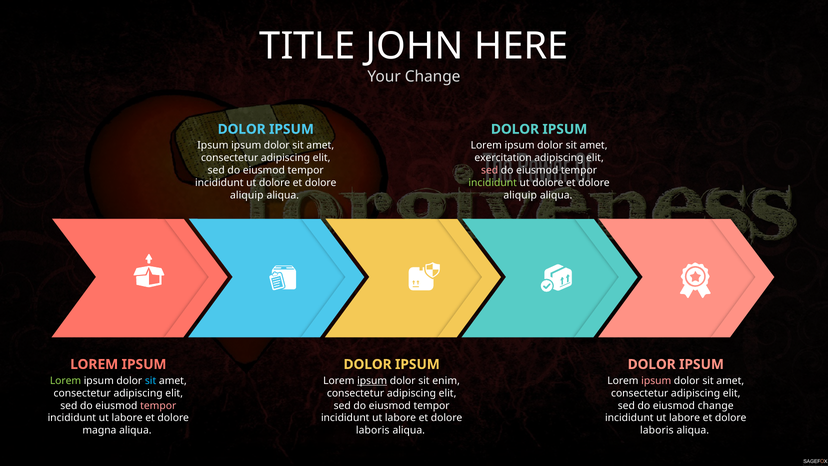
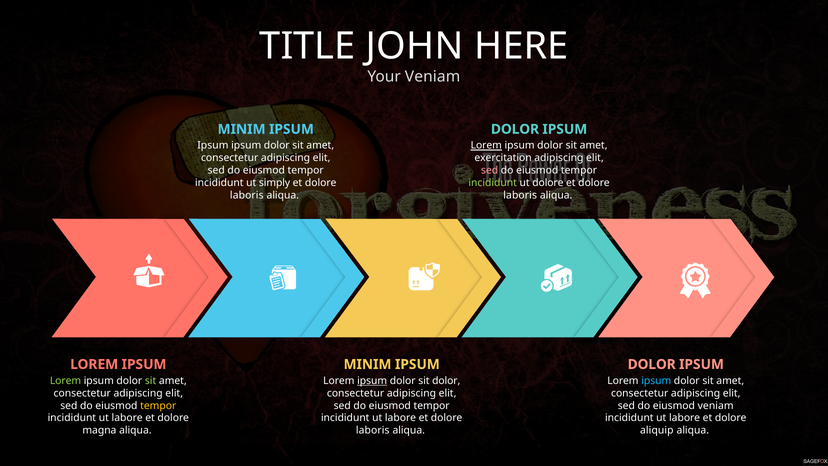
Your Change: Change -> Veniam (433, 76)
DOLOR: DOLOR -> MINIM (242, 129)
Lorem underline: none -> present (486, 145)
dolore: dolore -> simply (275, 183)
aliquip: aliquip -> laboris (247, 195)
aliquip: aliquip -> laboris (520, 195)
DOLOR: DOLOR -> MINIM (368, 364)
sit colour: light blue -> light green (151, 381)
sit enim: enim -> dolor (446, 381)
ipsum colour: pink -> light blue (656, 381)
tempor colour: pink -> yellow (158, 405)
eiusmod change: change -> veniam (716, 405)
laboris: laboris -> aliquip (657, 430)
